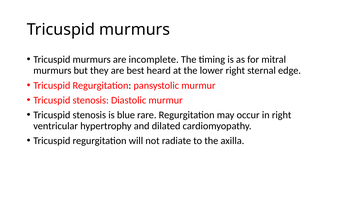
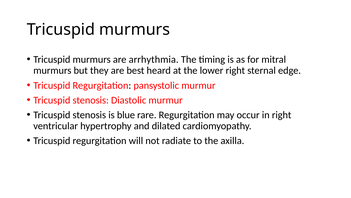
incomplete: incomplete -> arrhythmia (154, 59)
